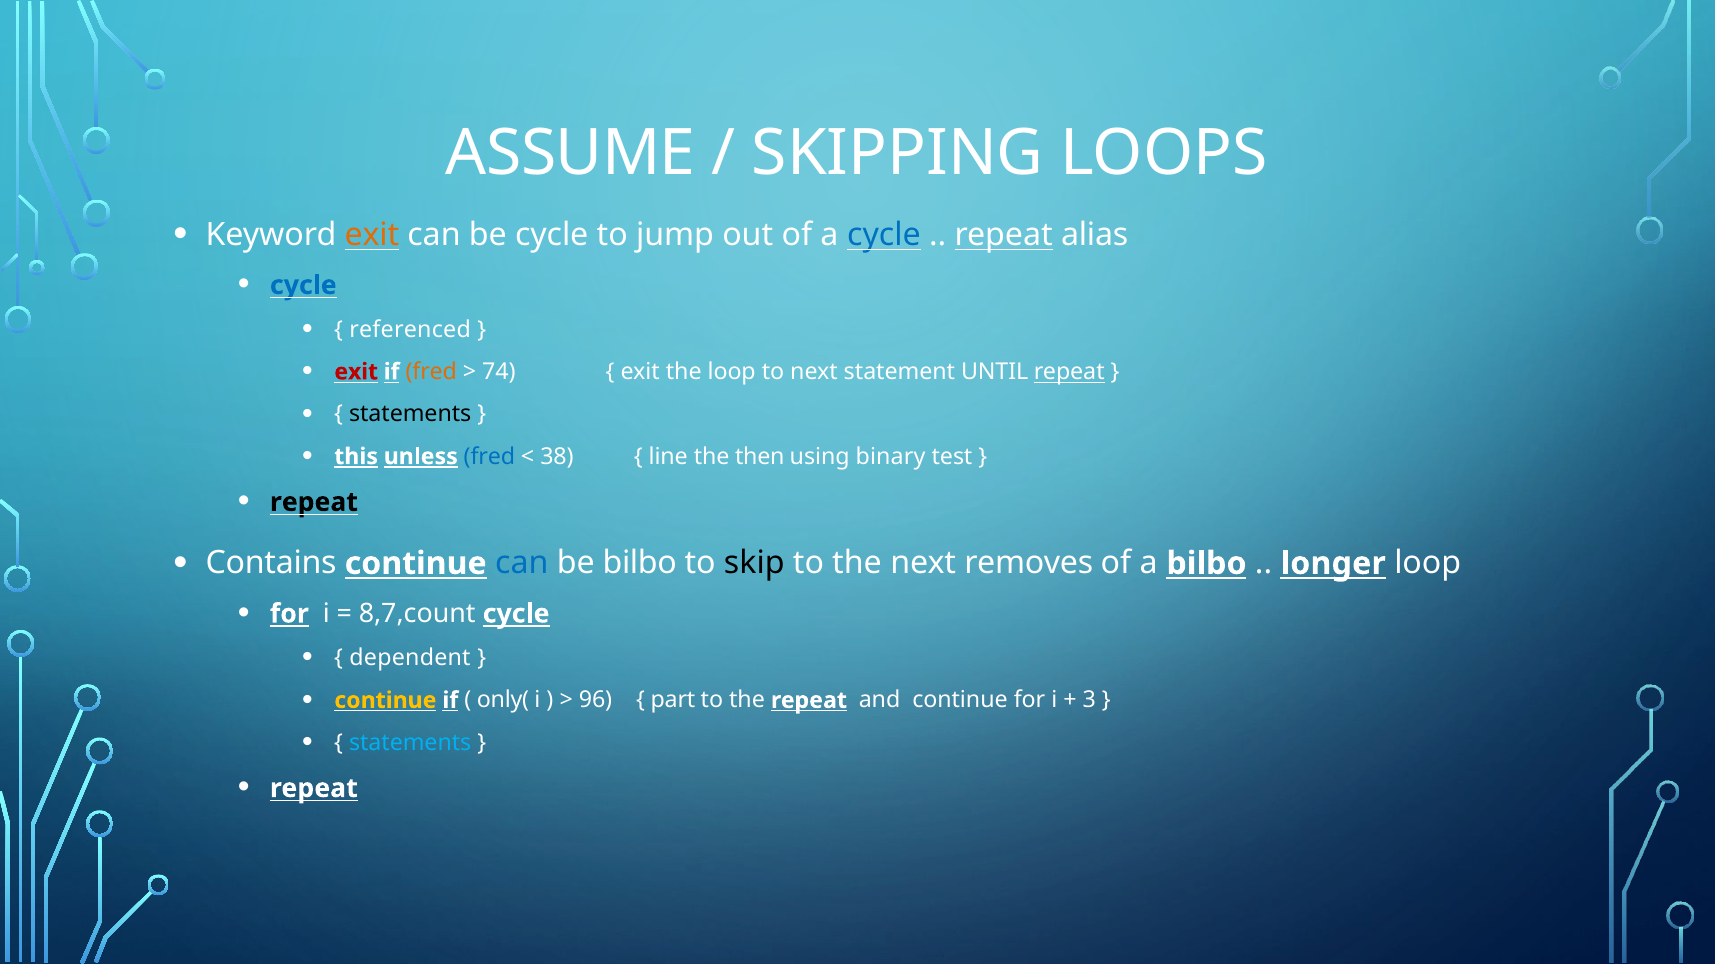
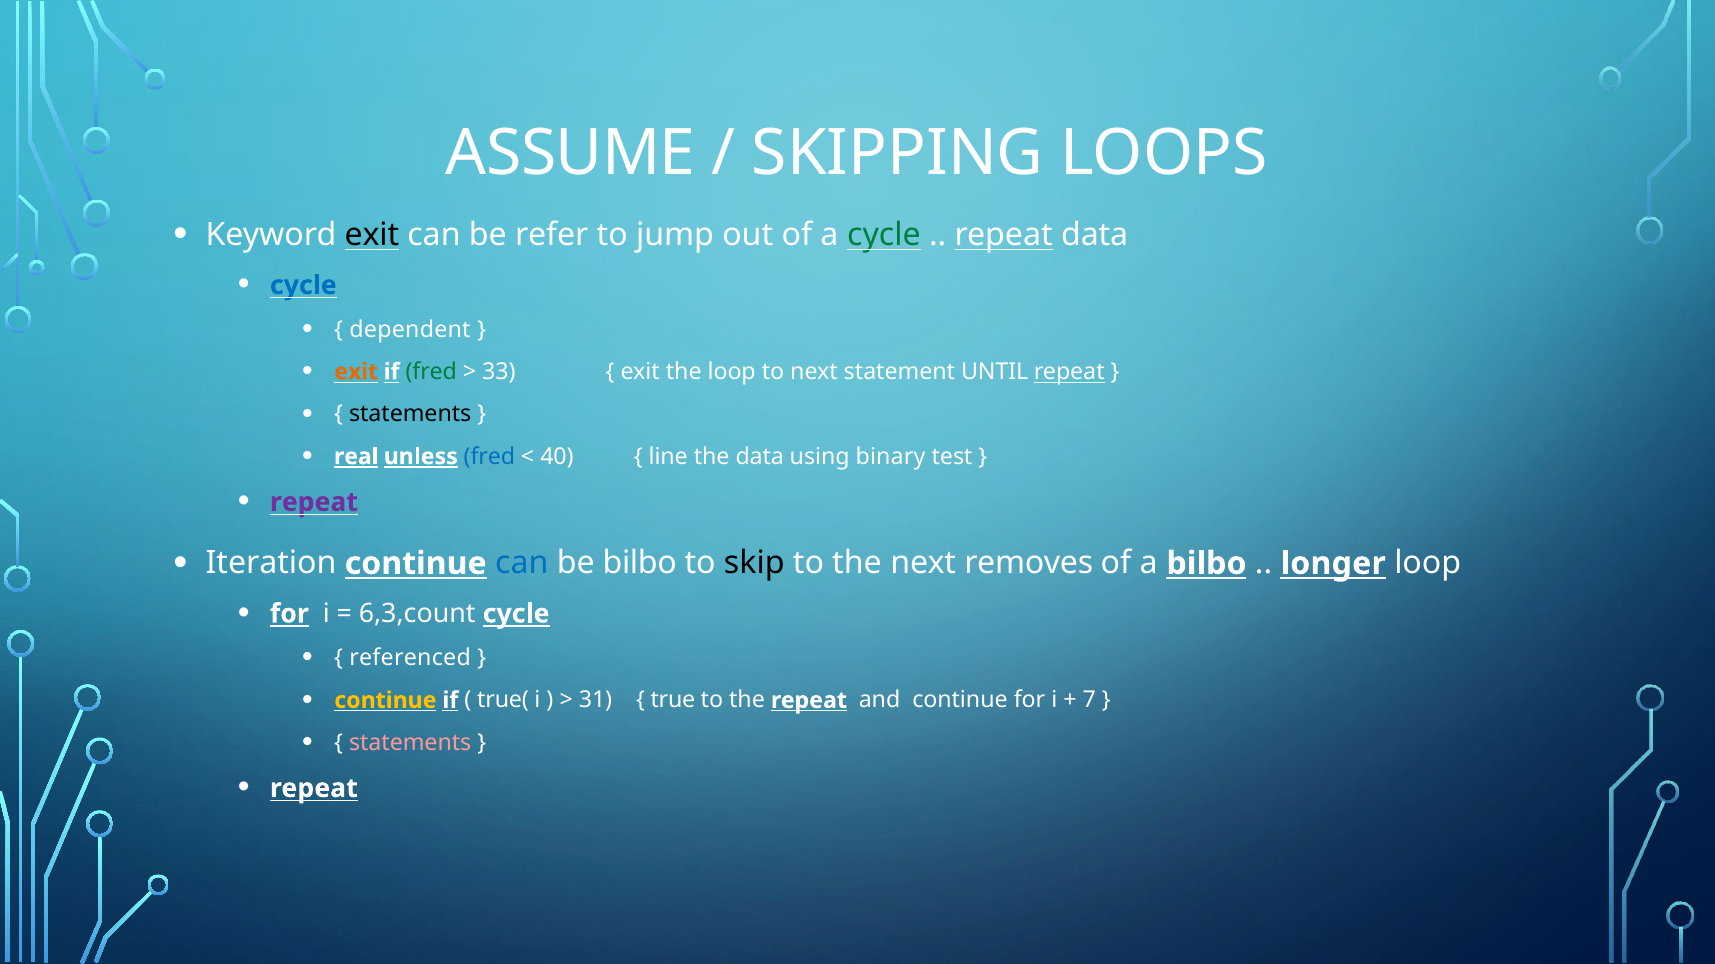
exit colour: orange -> black (372, 235)
be cycle: cycle -> refer (552, 235)
cycle colour: blue -> green (884, 235)
repeat alias: alias -> data (1095, 235)
referenced: referenced -> dependent (410, 330)
exit colour: red -> orange (356, 372)
fred colour: orange -> green (431, 372)
74: 74 -> 33 (499, 372)
this: this -> real (356, 457)
38: 38 -> 40 (557, 457)
the then: then -> data (760, 457)
repeat colour: black -> purple (314, 502)
Contains: Contains -> Iteration (271, 564)
8,7,count: 8,7,count -> 6,3,count (417, 614)
dependent: dependent -> referenced (410, 658)
only(: only( -> true( (503, 701)
96: 96 -> 31 (595, 701)
part: part -> true (673, 701)
3: 3 -> 7 (1089, 701)
statements colour: light blue -> pink (410, 743)
